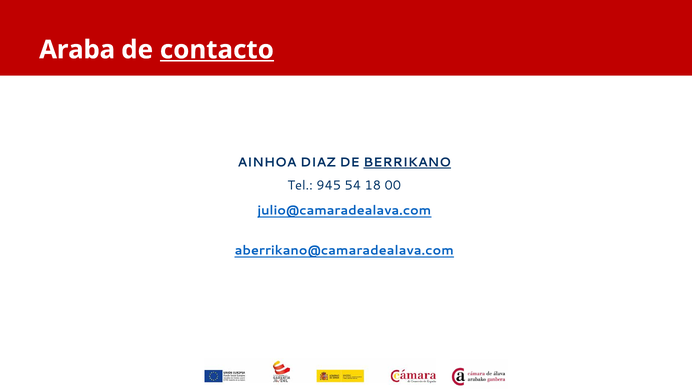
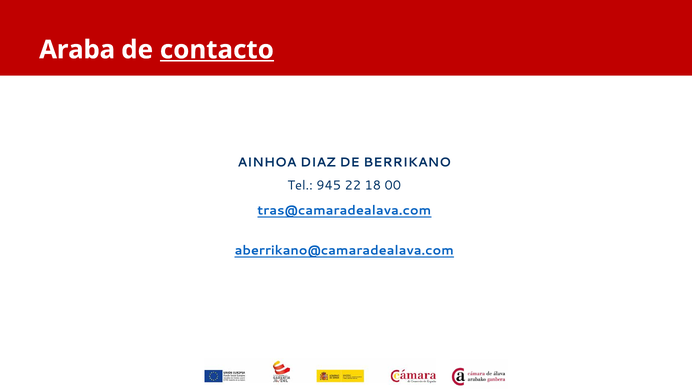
BERRIKANO underline: present -> none (407, 162)
54: 54 -> 22 (353, 186)
julio@camaradealava.com: julio@camaradealava.com -> tras@camaradealava.com (344, 211)
